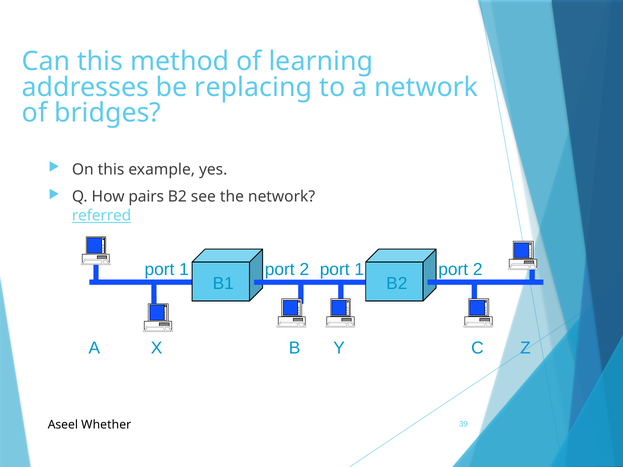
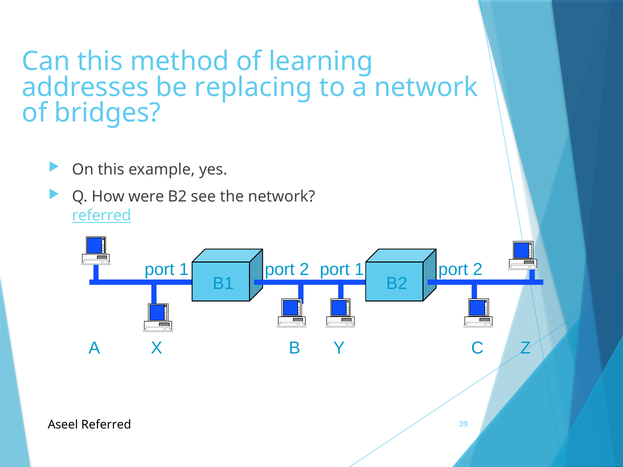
pairs: pairs -> were (146, 197)
Aseel Whether: Whether -> Referred (106, 425)
